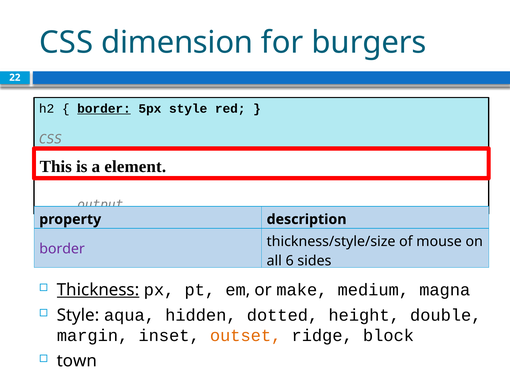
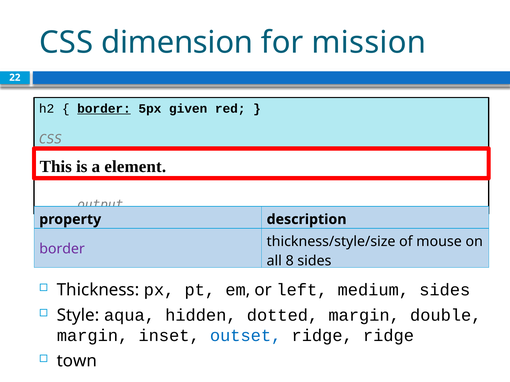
burgers: burgers -> mission (369, 43)
5px style: style -> given (188, 109)
6: 6 -> 8 (290, 261)
Thickness underline: present -> none (98, 290)
make: make -> left (302, 290)
medium magna: magna -> sides (445, 290)
dotted height: height -> margin (364, 316)
outset colour: orange -> blue (246, 336)
ridge block: block -> ridge (388, 336)
